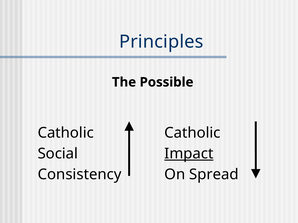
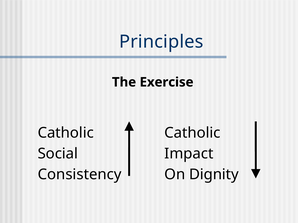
Possible: Possible -> Exercise (167, 82)
Impact underline: present -> none (189, 154)
Spread: Spread -> Dignity (214, 175)
